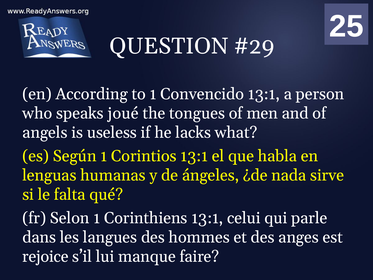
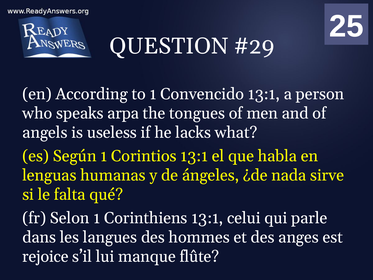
joué: joué -> arpa (123, 113)
faire: faire -> flûte (199, 256)
